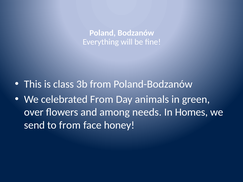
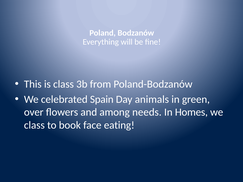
celebrated From: From -> Spain (102, 99)
send: send -> class (34, 125)
to from: from -> book (70, 125)
honey: honey -> eating (119, 125)
